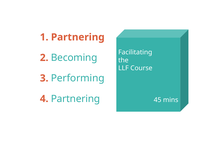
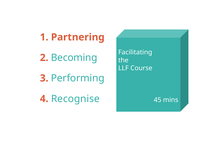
4 Partnering: Partnering -> Recognise (75, 99)
